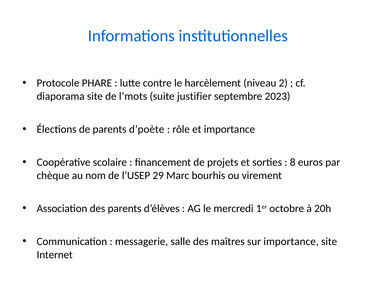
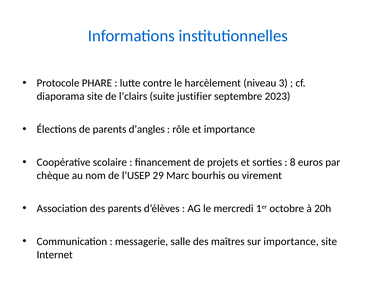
2: 2 -> 3 (283, 83)
l’mots: l’mots -> l’clairs (133, 96)
d’poète: d’poète -> d’angles (147, 129)
